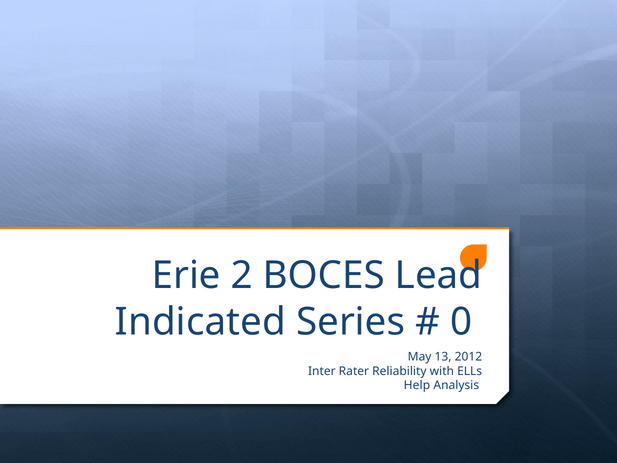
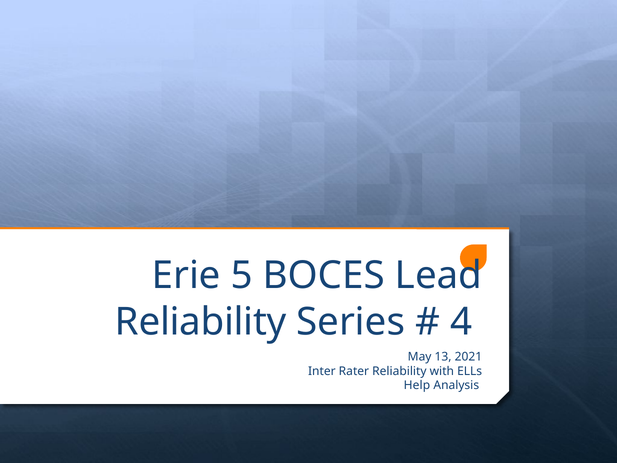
2: 2 -> 5 (242, 275)
Indicated: Indicated -> Reliability (201, 322)
0: 0 -> 4 (461, 322)
2012: 2012 -> 2021 (468, 356)
